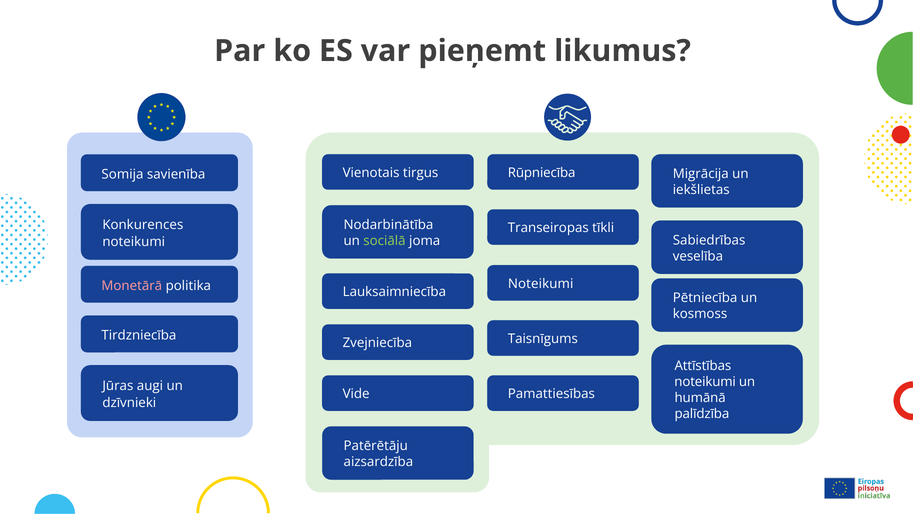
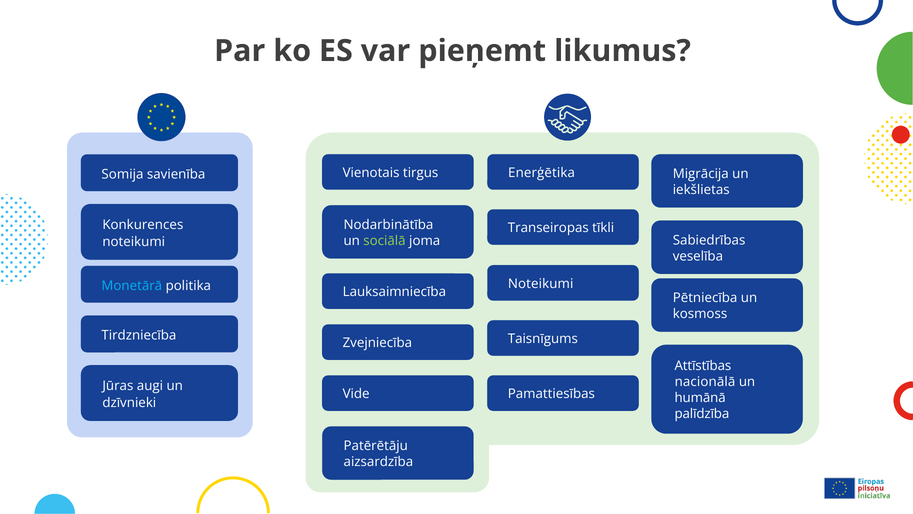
Rūpniecība: Rūpniecība -> Enerģētika (542, 173)
Monetārā colour: pink -> light blue (132, 285)
noteikumi: noteikumi -> nacionālā (705, 382)
